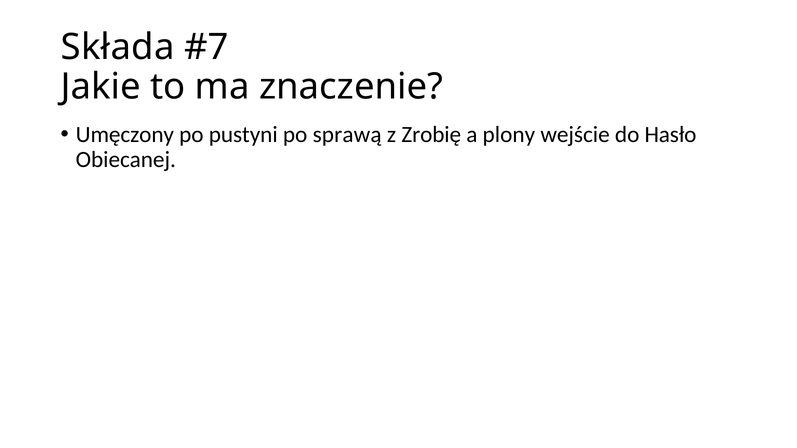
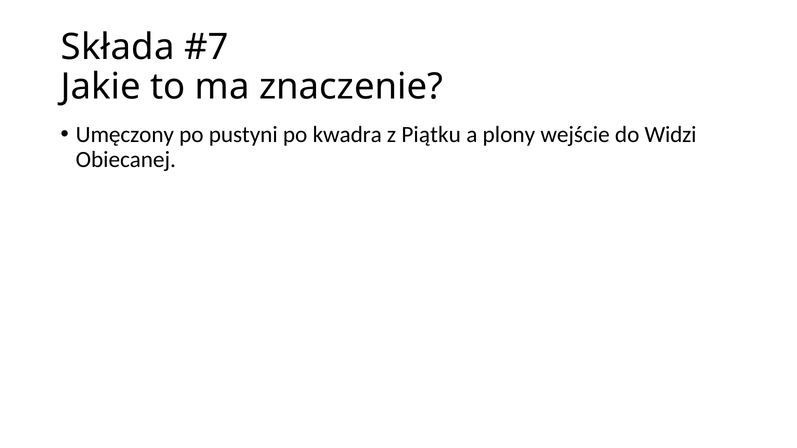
sprawą: sprawą -> kwadra (347, 135)
Zrobię: Zrobię -> Piątku (431, 135)
Hasło: Hasło -> Widzi (671, 135)
